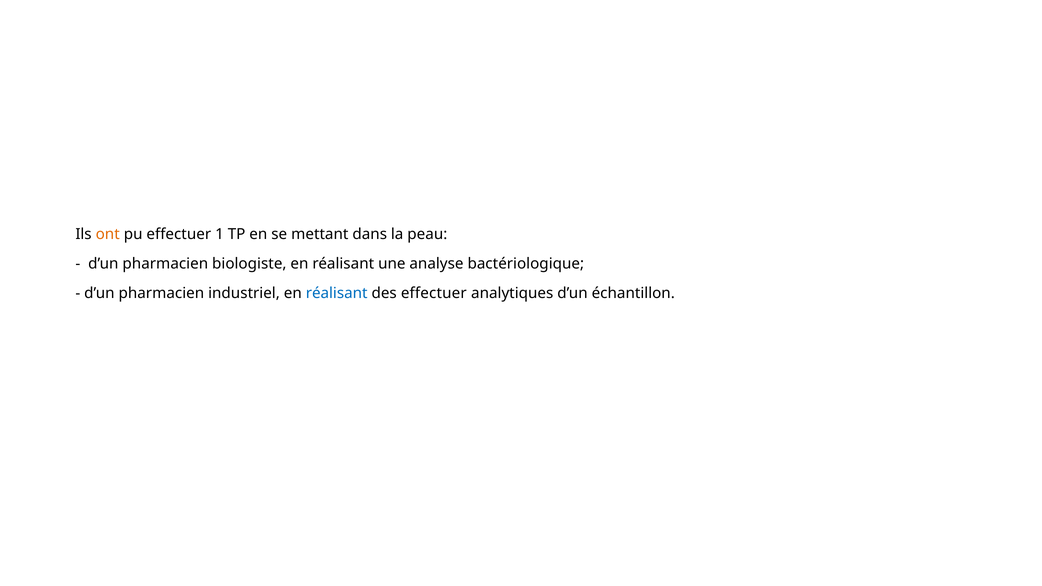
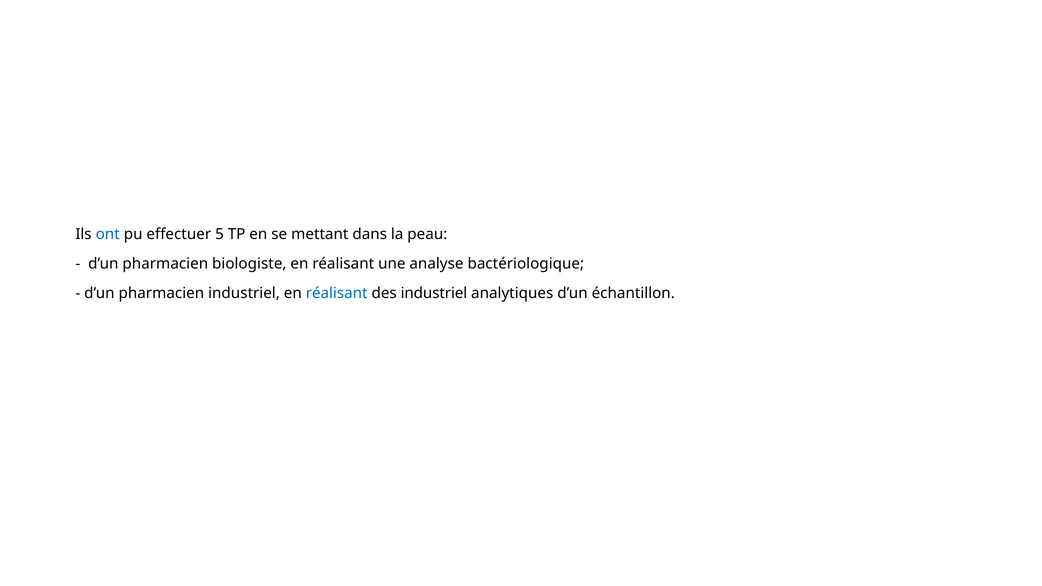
ont colour: orange -> blue (108, 234)
1: 1 -> 5 (220, 234)
des effectuer: effectuer -> industriel (434, 293)
